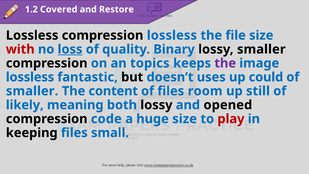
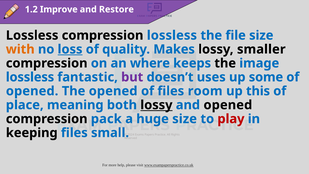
Covered: Covered -> Improve (59, 9)
with colour: red -> orange (20, 49)
Binary: Binary -> Makes (174, 49)
topics: topics -> where (150, 63)
the colour: purple -> black (225, 63)
but colour: black -> purple (132, 77)
could: could -> some (266, 77)
smaller: smaller -> opened (32, 91)
The content: content -> opened (113, 91)
still: still -> this (258, 91)
likely: likely -> place (25, 105)
lossy underline: none -> present (156, 105)
code: code -> pack (106, 119)
